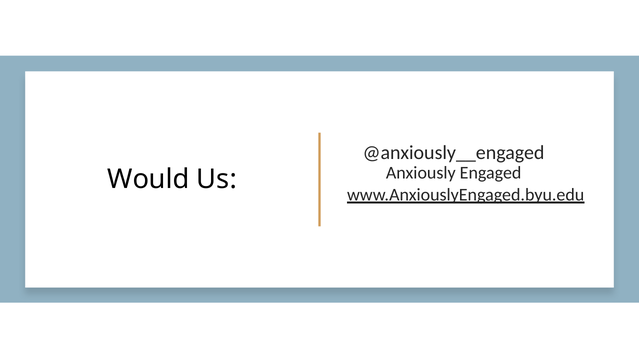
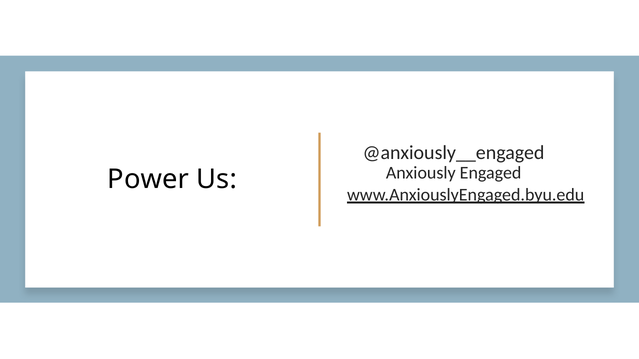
Would: Would -> Power (148, 179)
